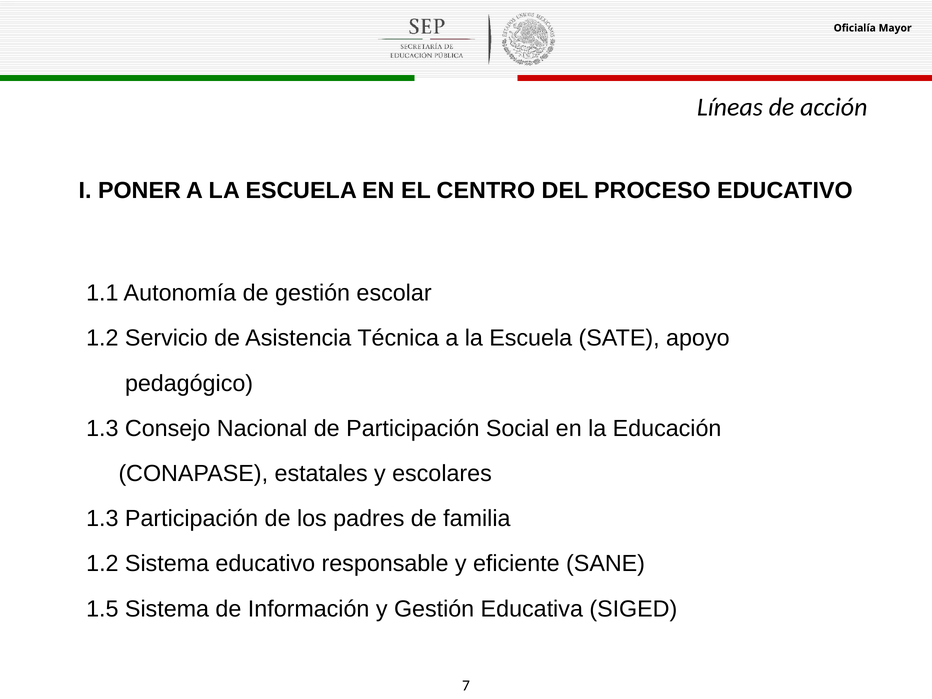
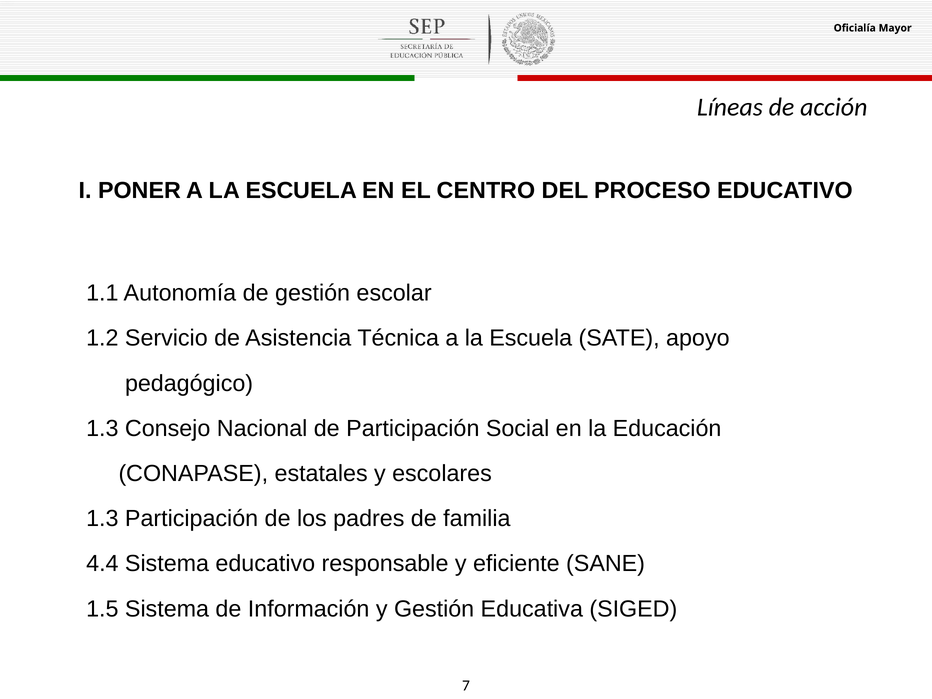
1.2: 1.2 -> 4.4 (102, 564)
